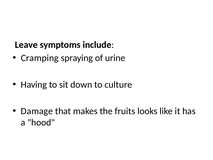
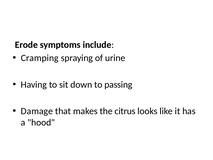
Leave: Leave -> Erode (26, 45)
culture: culture -> passing (118, 84)
fruits: fruits -> citrus (125, 111)
